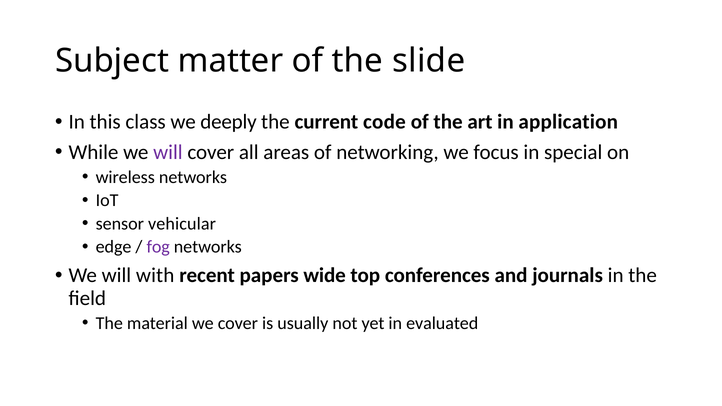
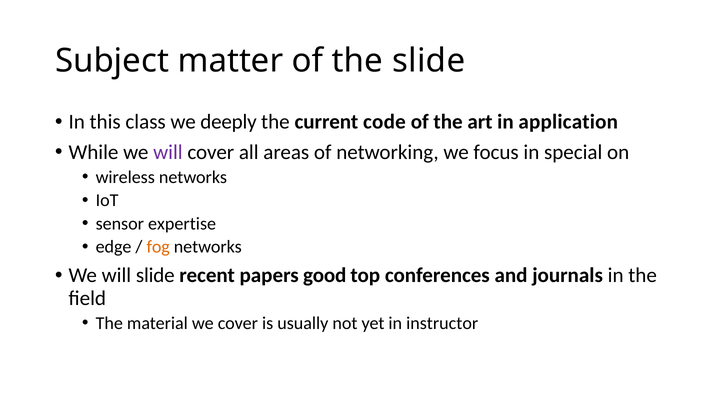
vehicular: vehicular -> expertise (182, 224)
fog colour: purple -> orange (158, 247)
will with: with -> slide (155, 276)
wide: wide -> good (325, 276)
evaluated: evaluated -> instructor (442, 323)
